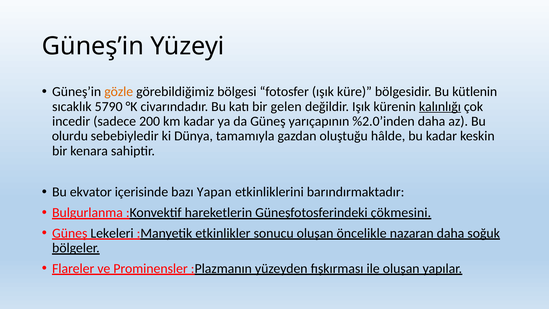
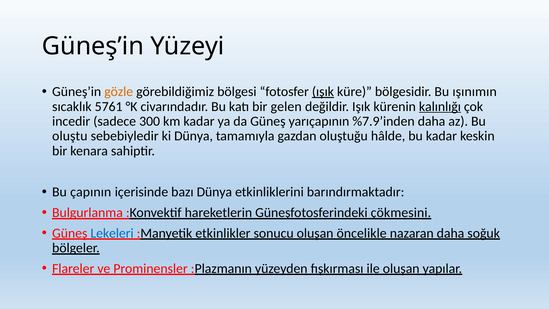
ışık underline: none -> present (323, 92)
kütlenin: kütlenin -> ışınımın (475, 92)
5790: 5790 -> 5761 (109, 106)
200: 200 -> 300 (150, 121)
%2.0’inden: %2.0’inden -> %7.9’inden (384, 121)
olurdu: olurdu -> oluştu (70, 136)
ekvator: ekvator -> çapının (91, 192)
bazı Yapan: Yapan -> Dünya (214, 192)
Lekeleri colour: black -> blue (112, 233)
